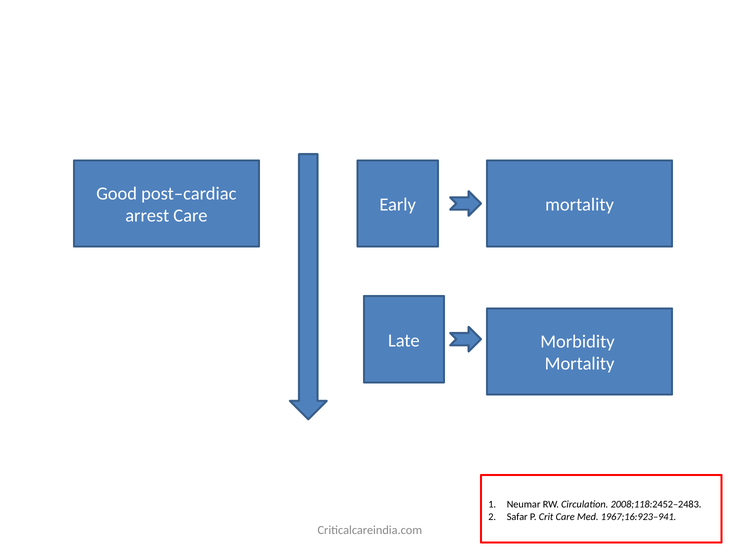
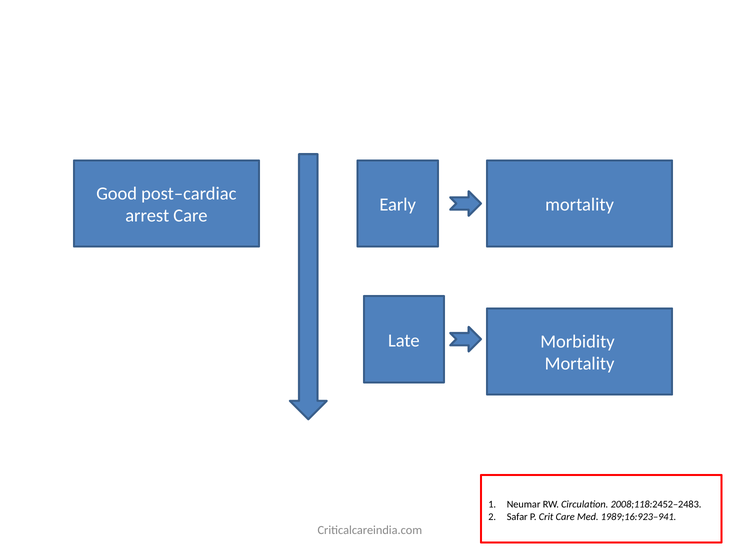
1967;16:923–941: 1967;16:923–941 -> 1989;16:923–941 (639, 517)
